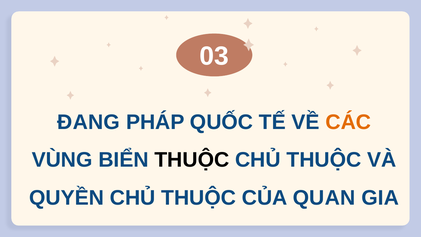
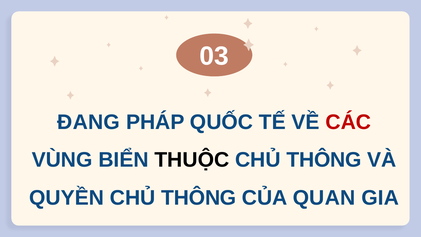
CÁC colour: orange -> red (348, 122)
THUỘC: THUỘC -> THÔNG (324, 160)
QUYỀN CHỦ THUỘC: THUỘC -> THÔNG (199, 198)
